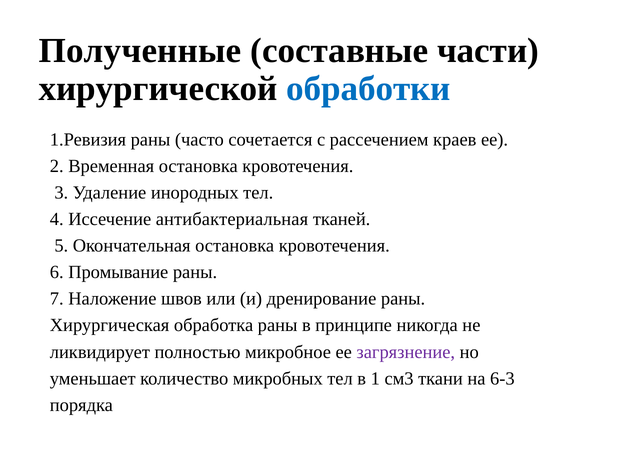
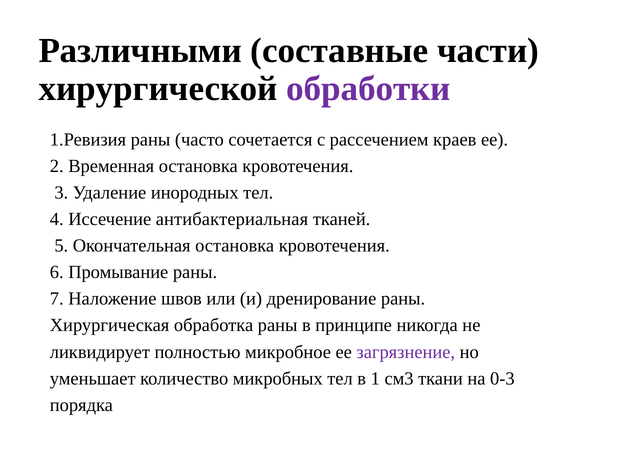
Полученные: Полученные -> Различными (140, 51)
обработки colour: blue -> purple (369, 89)
6-3: 6-3 -> 0-3 (502, 378)
